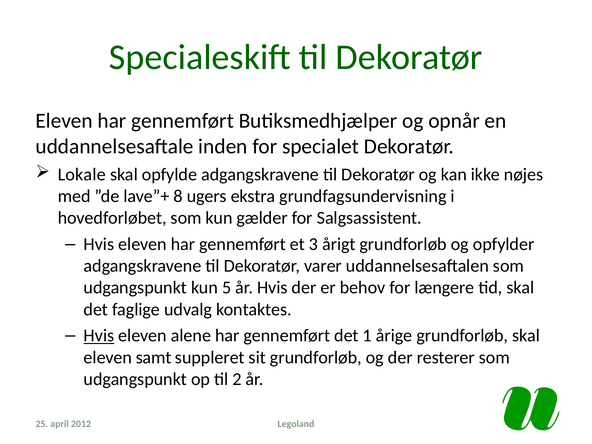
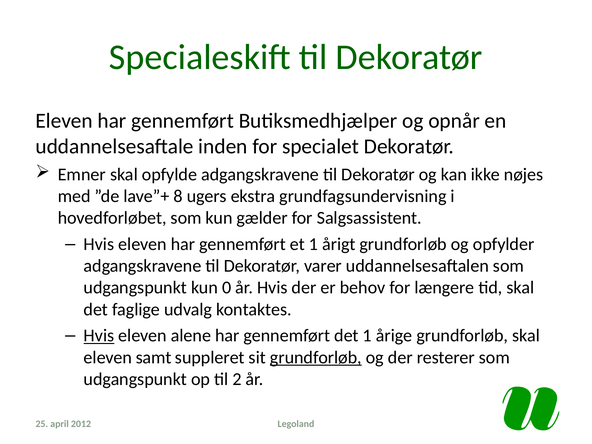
Lokale: Lokale -> Emner (82, 175)
et 3: 3 -> 1 (313, 244)
5: 5 -> 0 (227, 288)
grundforløb underline: none -> present (316, 357)
